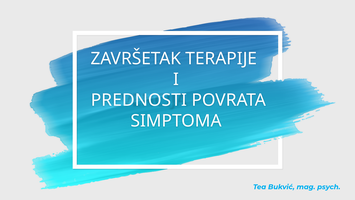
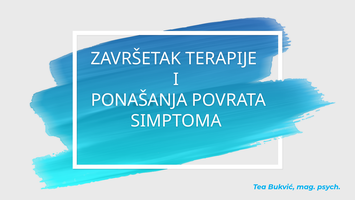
PREDNOSTI: PREDNOSTI -> PONAŠANJA (139, 100)
